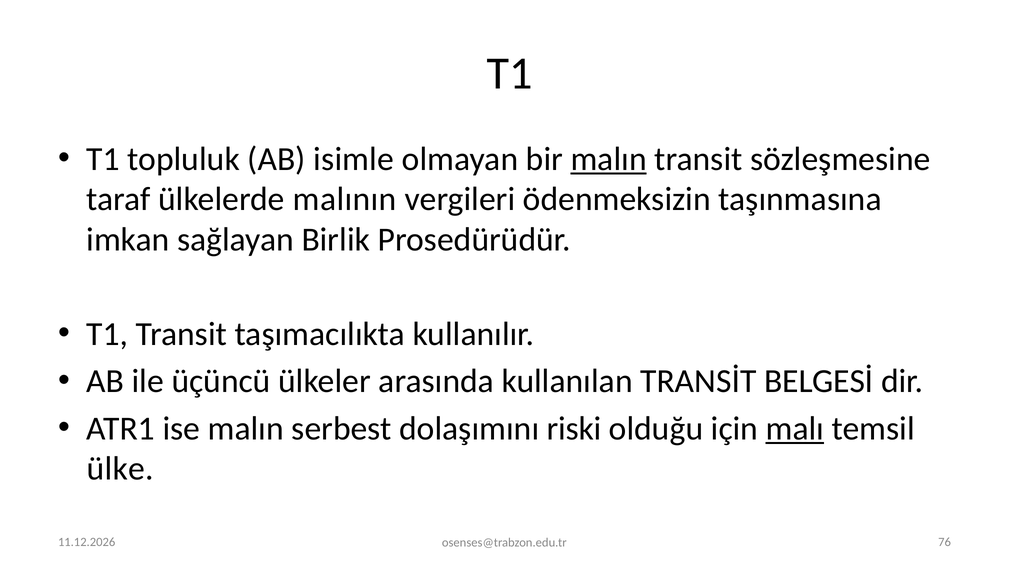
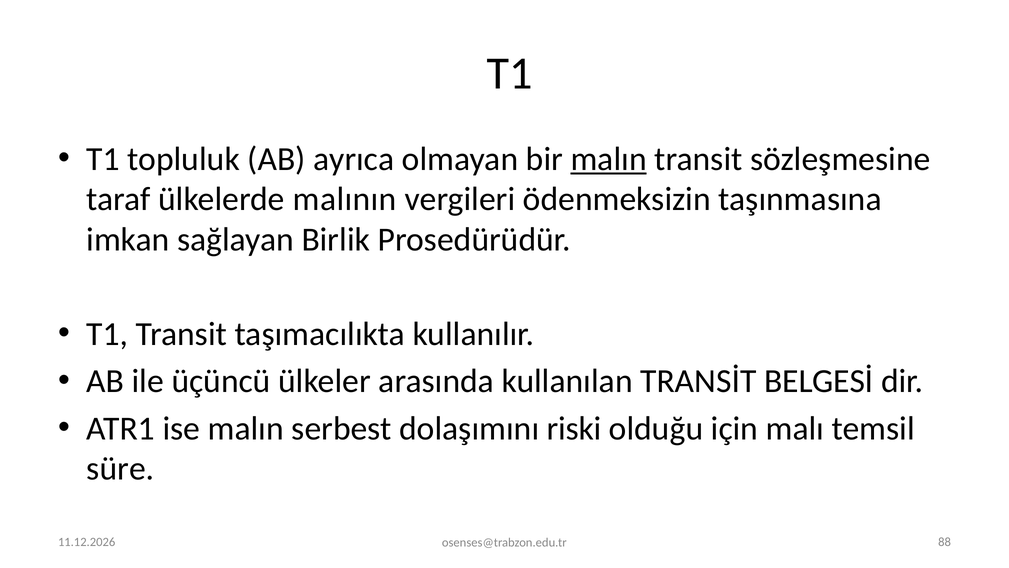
isimle: isimle -> ayrıca (354, 159)
malı underline: present -> none (795, 428)
ülke: ülke -> süre (120, 469)
76: 76 -> 88 (945, 542)
